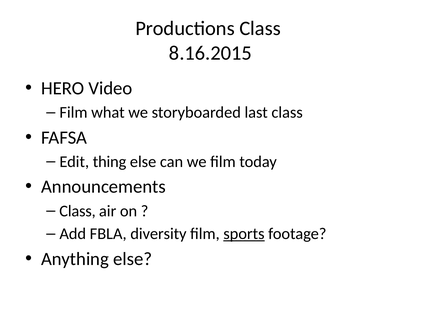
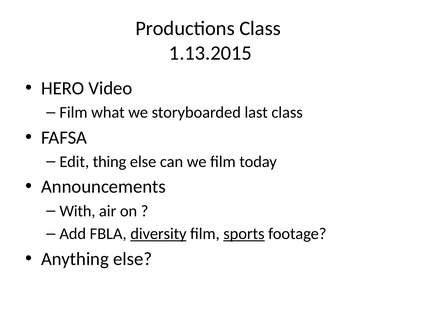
8.16.2015: 8.16.2015 -> 1.13.2015 (210, 53)
Class: Class -> With (77, 211)
diversity underline: none -> present (158, 234)
